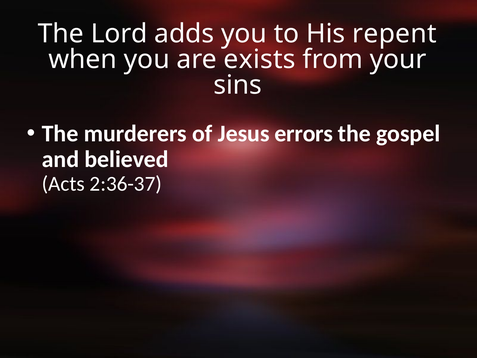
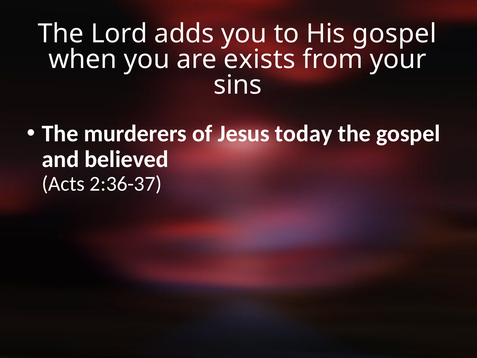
His repent: repent -> gospel (394, 34)
errors: errors -> today (304, 133)
